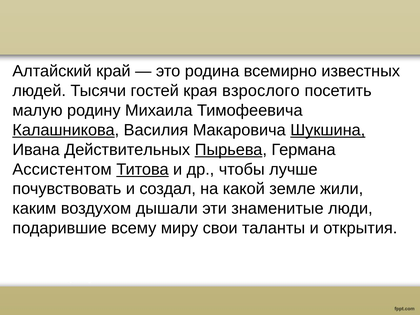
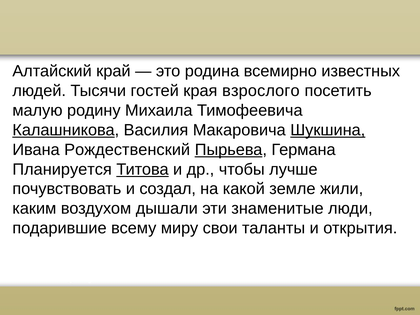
Действительных: Действительных -> Рождественский (127, 150)
Ассистентом: Ассистентом -> Планируется (62, 169)
